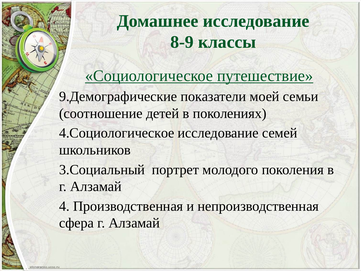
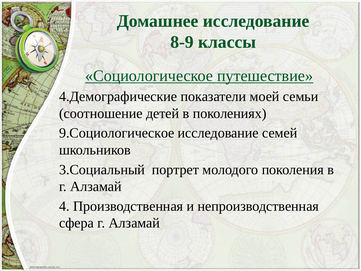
9.Демографические: 9.Демографические -> 4.Демографические (118, 96)
4.Социологическое: 4.Социологическое -> 9.Социологическое (117, 133)
